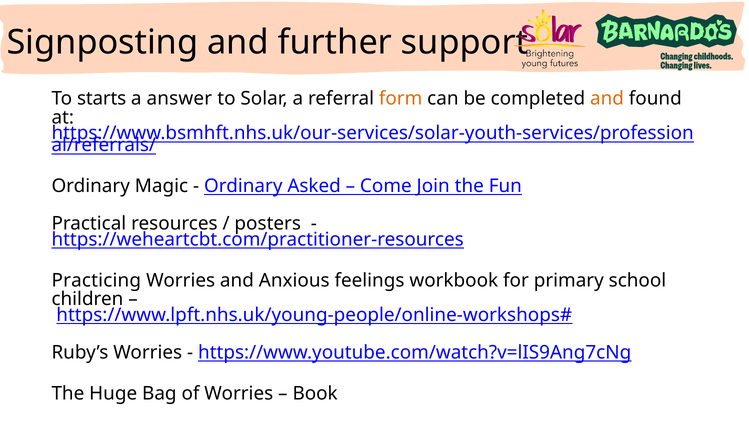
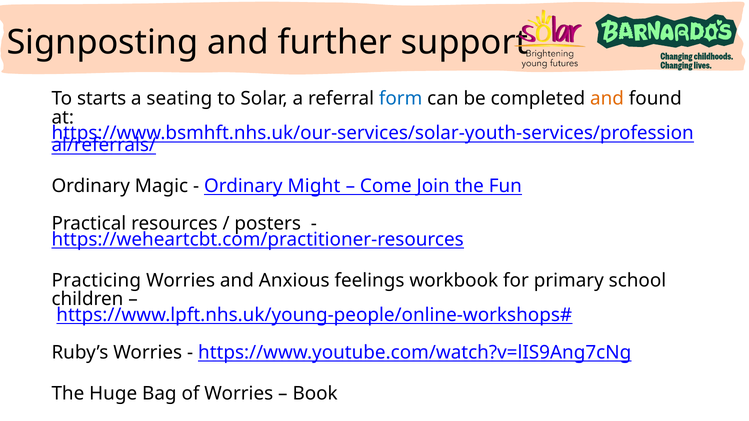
answer: answer -> seating (179, 99)
form colour: orange -> blue (401, 99)
Asked: Asked -> Might (314, 186)
